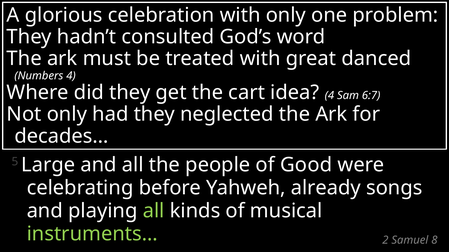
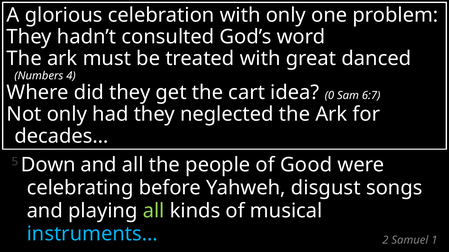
4: 4 -> 0 (329, 96)
Large: Large -> Down (48, 165)
already: already -> disgust (326, 188)
instruments… colour: light green -> light blue (92, 234)
8: 8 -> 1 (434, 241)
